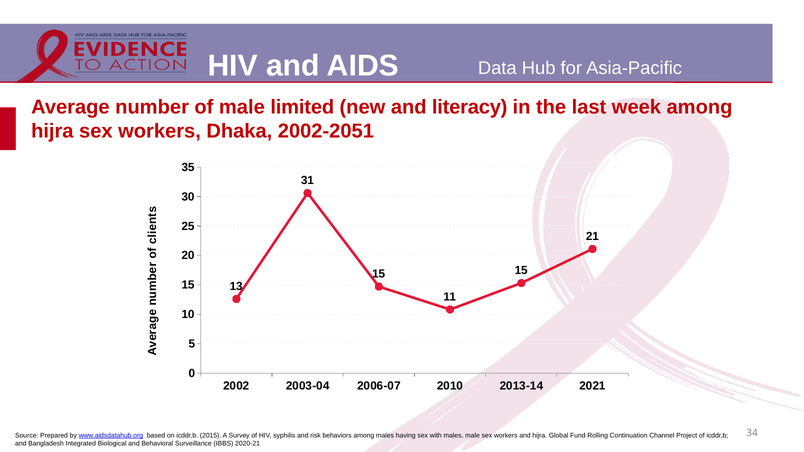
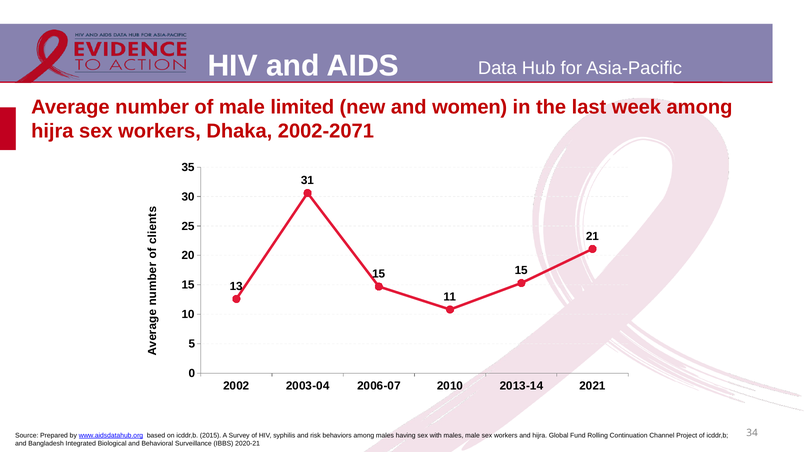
literacy: literacy -> women (470, 107)
2002-2051: 2002-2051 -> 2002-2071 (326, 131)
